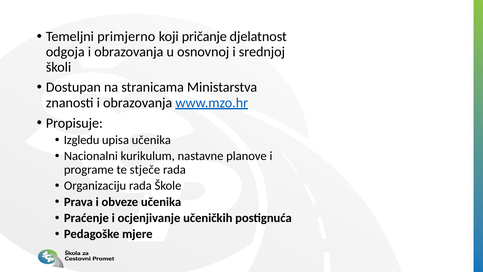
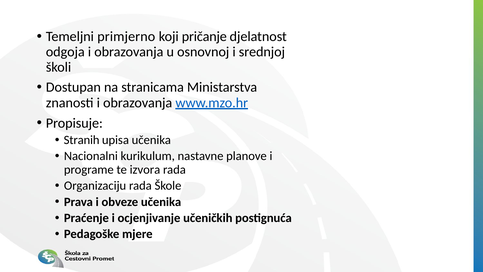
Izgledu: Izgledu -> Stranih (82, 140)
stječe: stječe -> izvora (145, 170)
